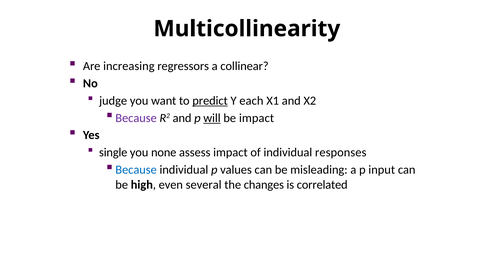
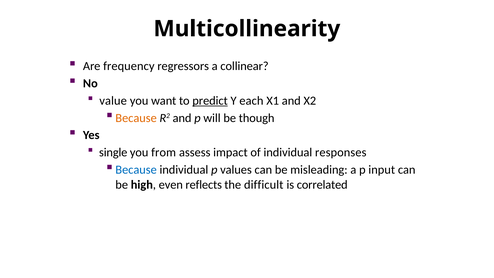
increasing: increasing -> frequency (129, 66)
judge: judge -> value (113, 101)
Because colour: purple -> orange (136, 118)
will underline: present -> none (212, 118)
be impact: impact -> though (257, 118)
none: none -> from (164, 152)
several: several -> reflects (204, 185)
changes: changes -> difficult (264, 185)
